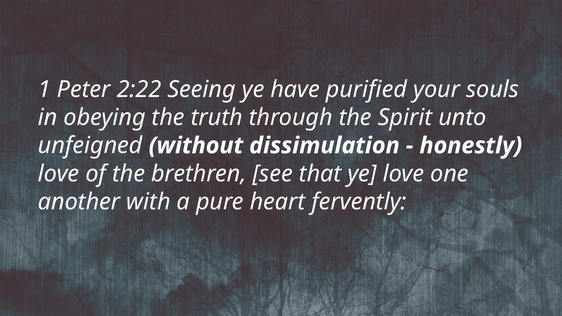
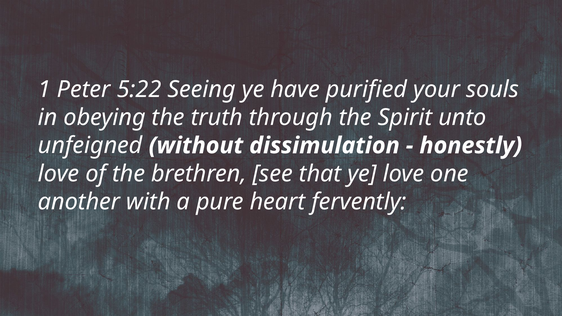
2:22: 2:22 -> 5:22 (139, 89)
